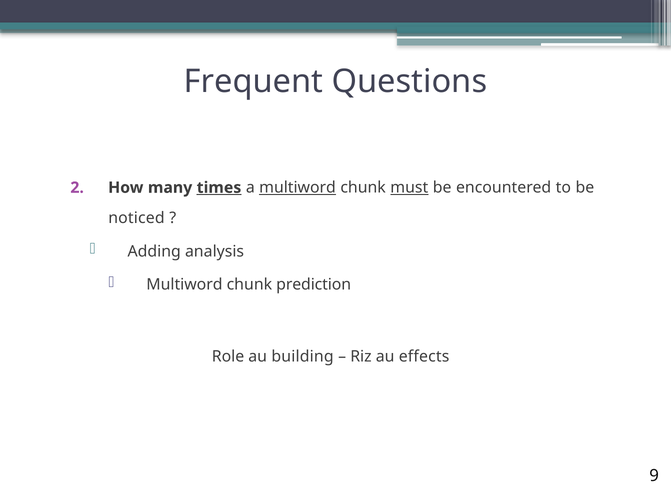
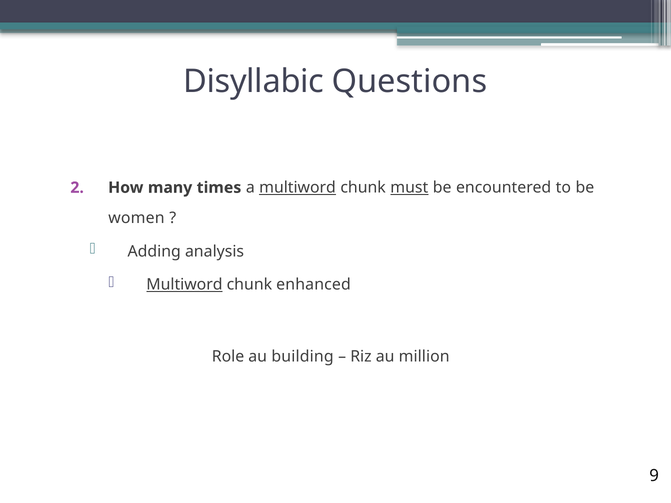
Frequent: Frequent -> Disyllabic (254, 82)
times underline: present -> none (219, 188)
noticed: noticed -> women (136, 218)
Multiword underline: none -> present (184, 285)
prediction: prediction -> enhanced (314, 285)
effects: effects -> million (424, 357)
